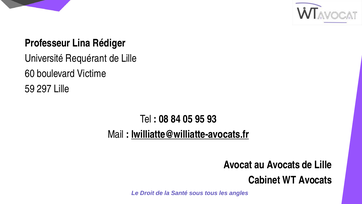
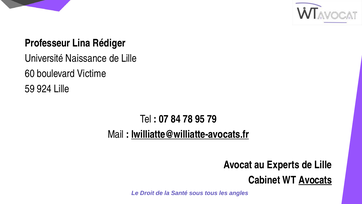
Requérant: Requérant -> Naissance (86, 58)
297: 297 -> 924 (44, 89)
08: 08 -> 07 (164, 119)
05: 05 -> 78 (188, 119)
93: 93 -> 79 (212, 119)
au Avocats: Avocats -> Experts (283, 165)
Avocats underline: none -> present (315, 180)
